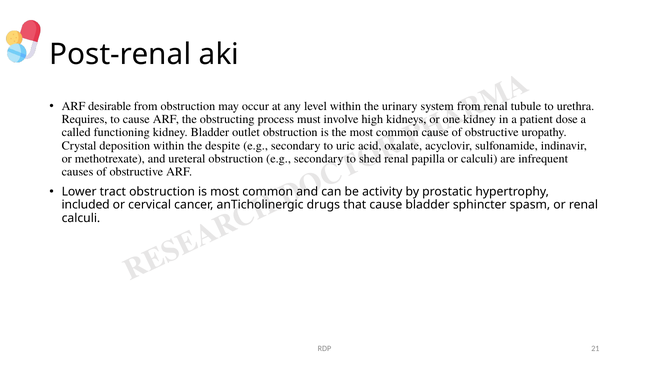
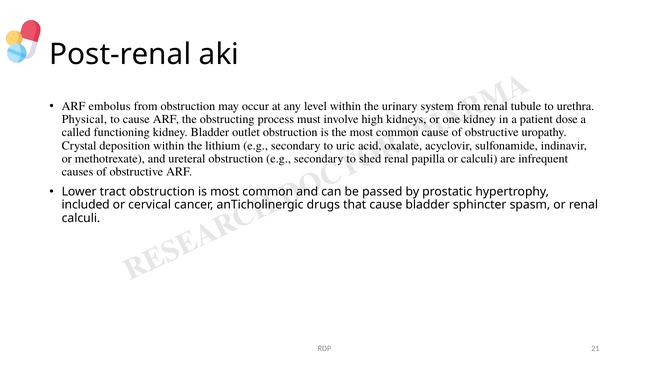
desirable: desirable -> embolus (110, 106)
Requires: Requires -> Physical (84, 119)
despite: despite -> lithium (223, 146)
activity: activity -> passed (382, 192)
